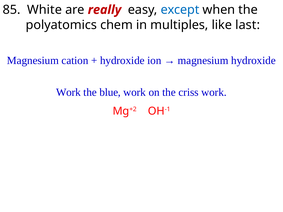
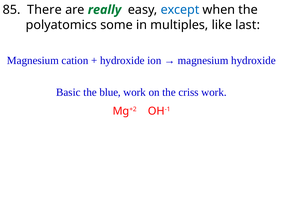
White: White -> There (44, 10)
really colour: red -> green (105, 10)
chem: chem -> some (116, 25)
Work: Work -> Basic (68, 92)
